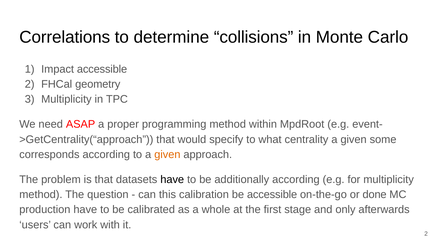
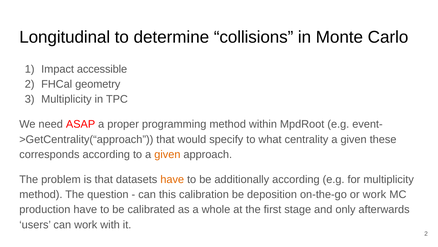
Correlations: Correlations -> Longitudinal (65, 37)
some: some -> these (383, 139)
have colour: black -> orange (172, 179)
be accessible: accessible -> deposition (272, 194)
or done: done -> work (374, 194)
